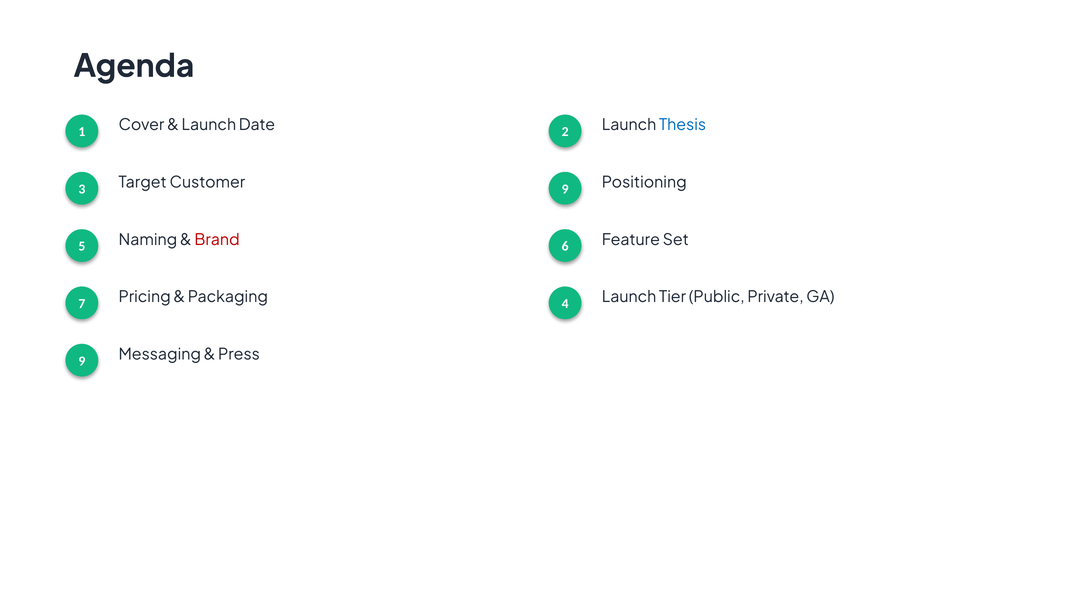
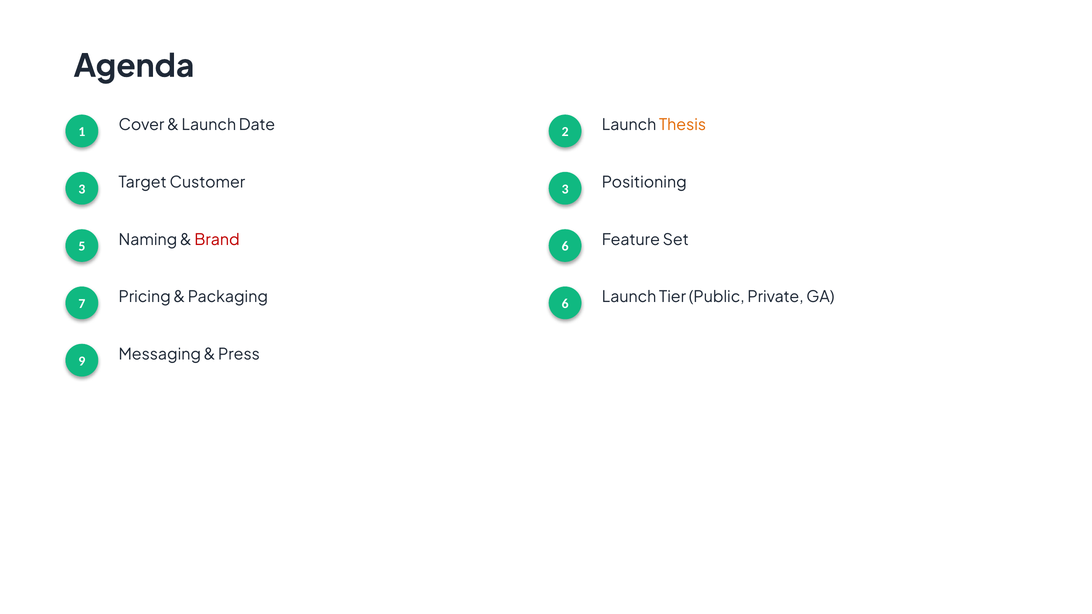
Thesis colour: blue -> orange (683, 125)
Customer 9: 9 -> 3 (565, 189)
Packaging 4: 4 -> 6 (565, 304)
